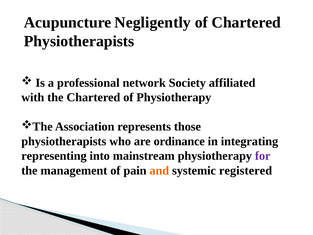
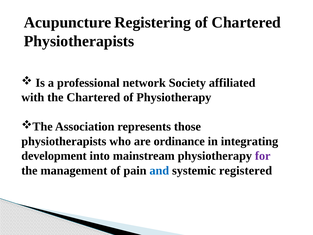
Negligently: Negligently -> Registering (153, 22)
representing: representing -> development (54, 156)
and colour: orange -> blue (159, 170)
